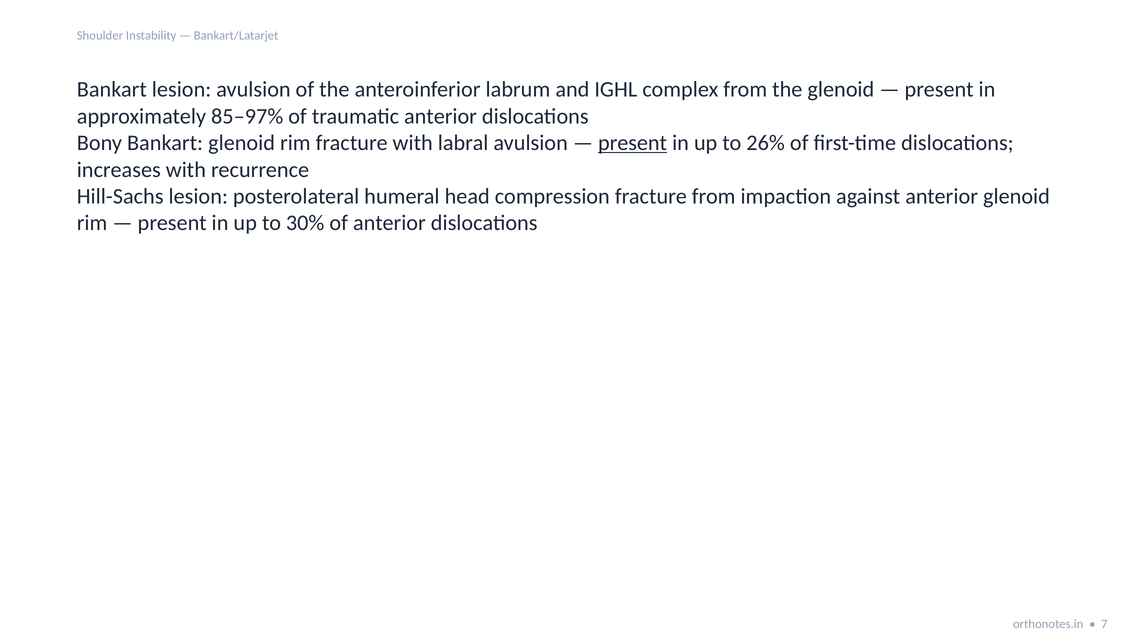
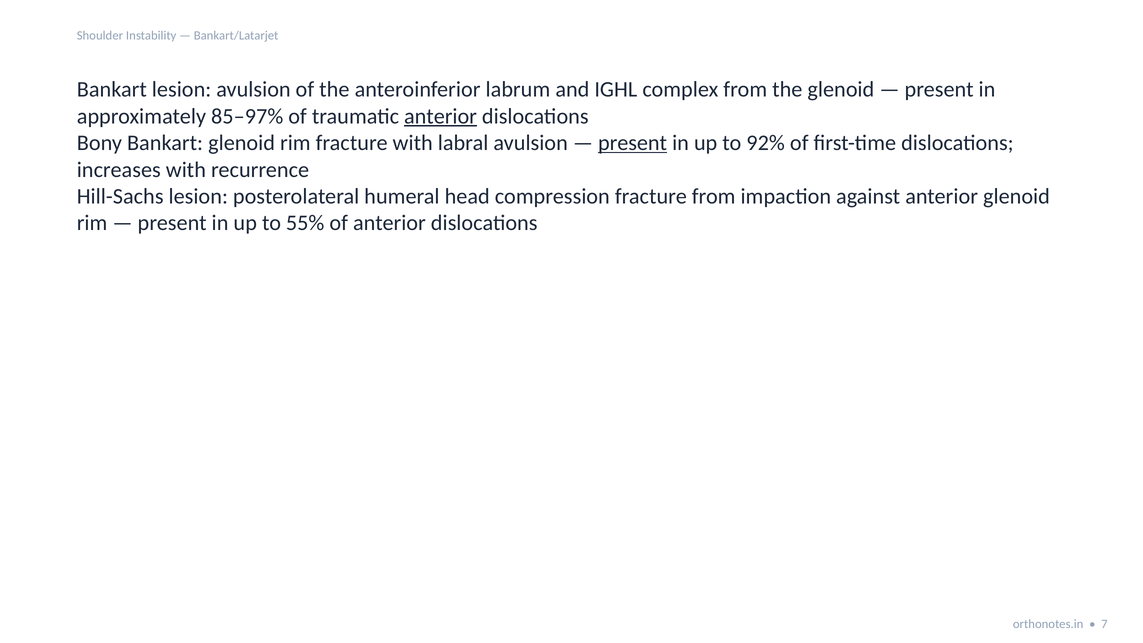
anterior underline: none -> present (441, 116)
26%: 26% -> 92% (766, 143)
30%: 30% -> 55% (305, 223)
